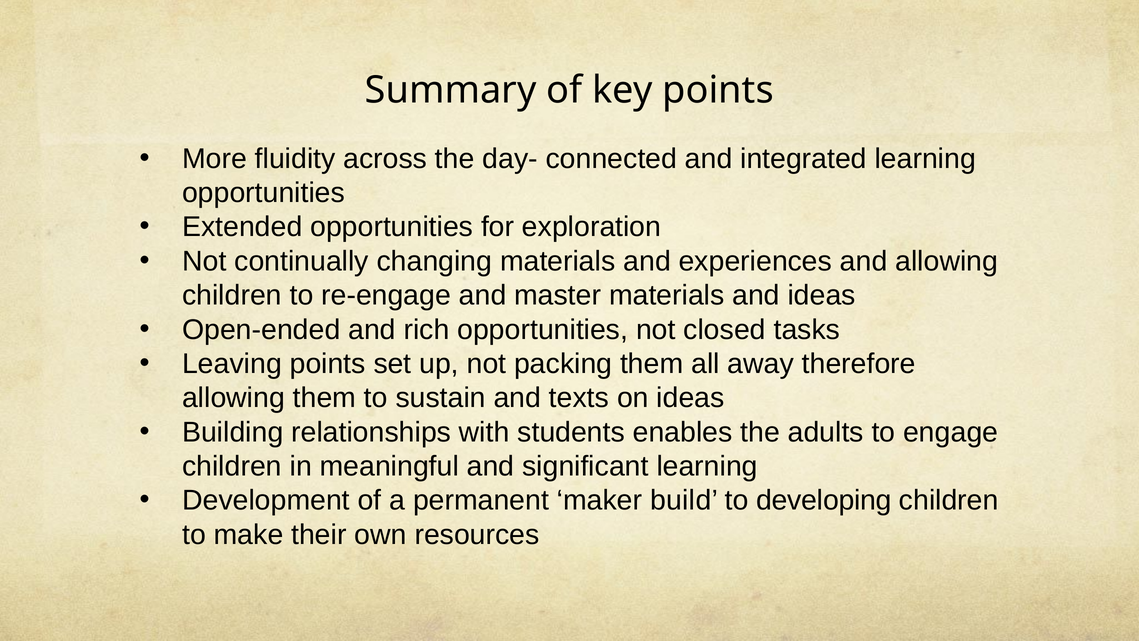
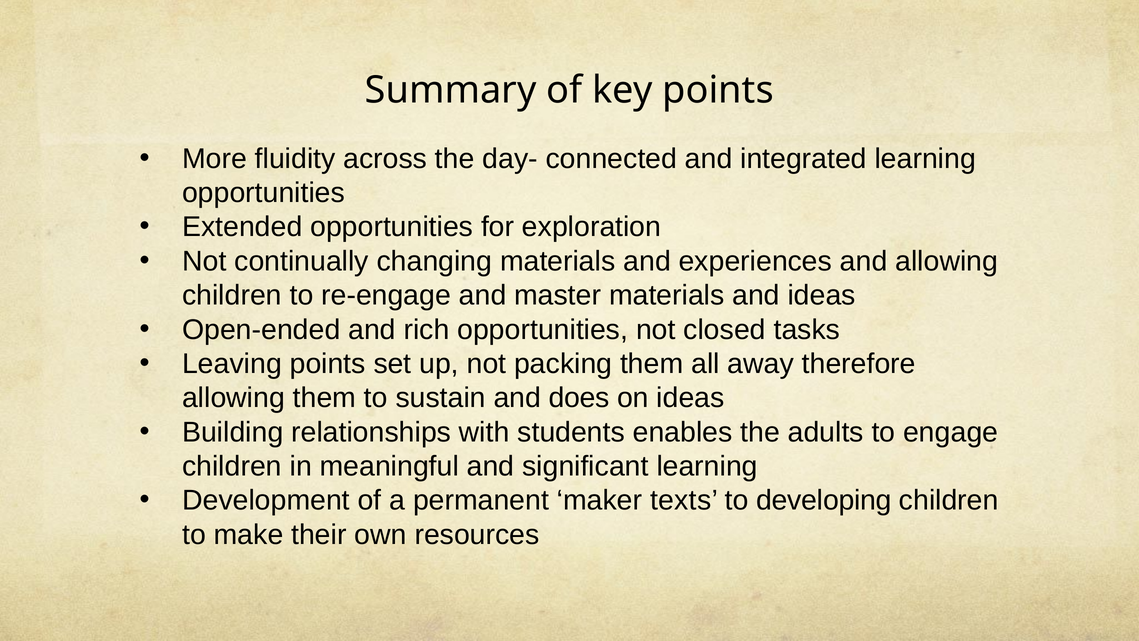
texts: texts -> does (579, 398)
build: build -> texts (684, 500)
